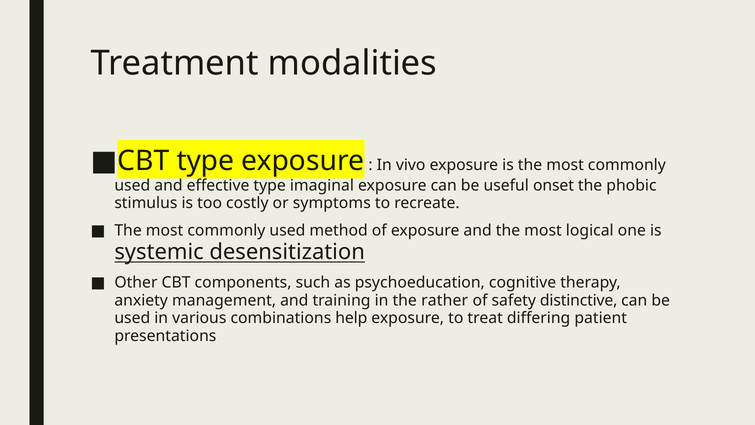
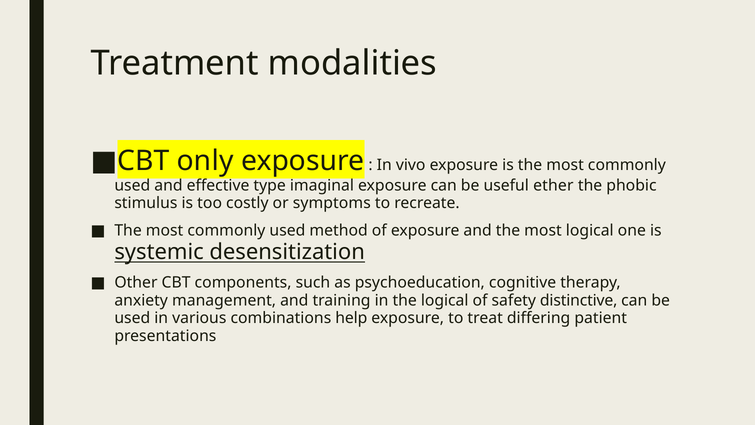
CBT type: type -> only (205, 161)
onset: onset -> ether (553, 185)
the rather: rather -> logical (445, 300)
